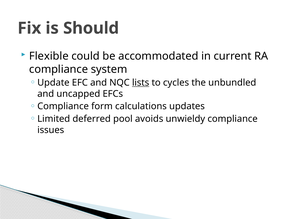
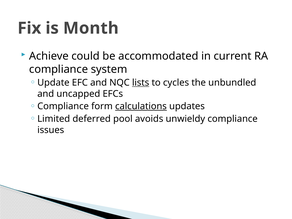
Should: Should -> Month (91, 28)
Flexible: Flexible -> Achieve (49, 56)
calculations underline: none -> present (141, 106)
